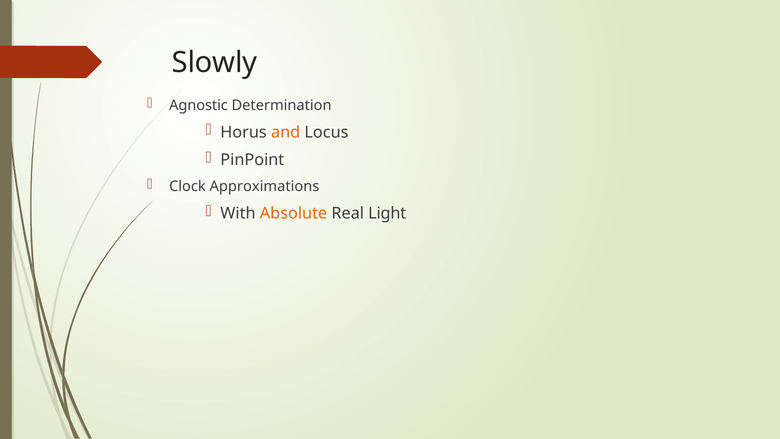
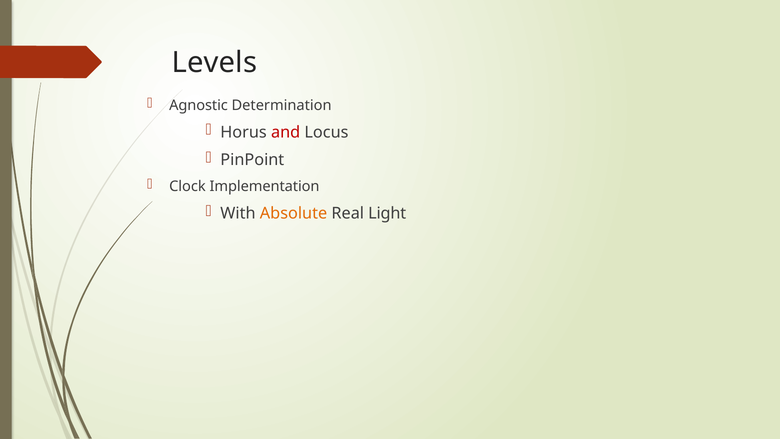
Slowly: Slowly -> Levels (214, 62)
and colour: orange -> red (286, 132)
Approximations: Approximations -> Implementation (265, 186)
